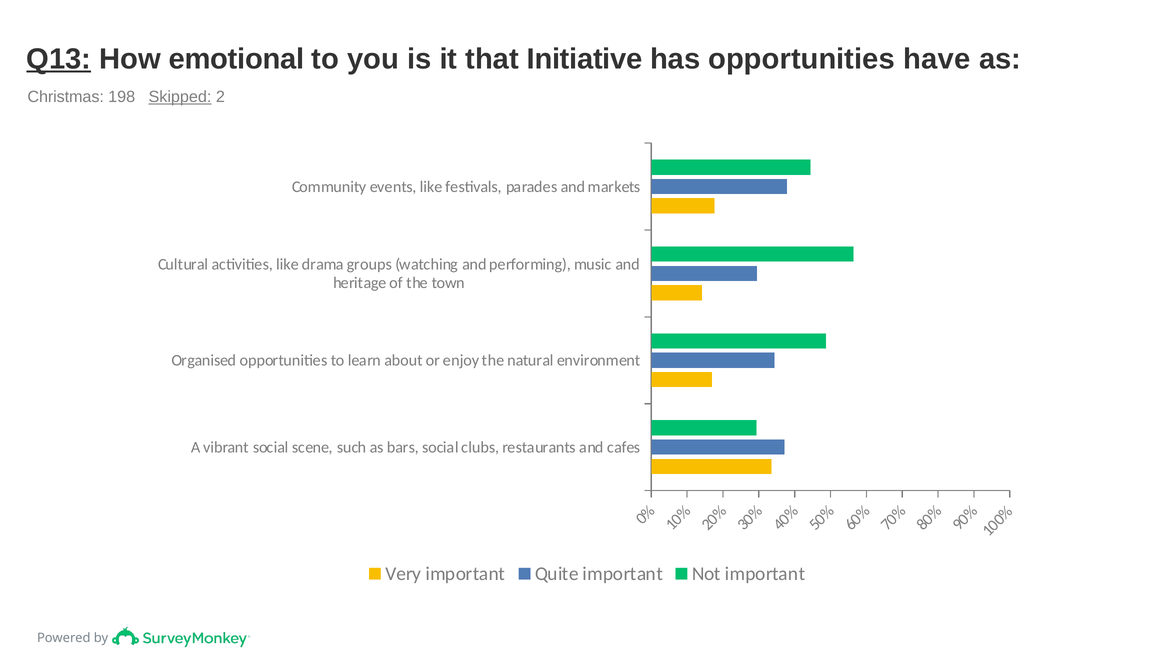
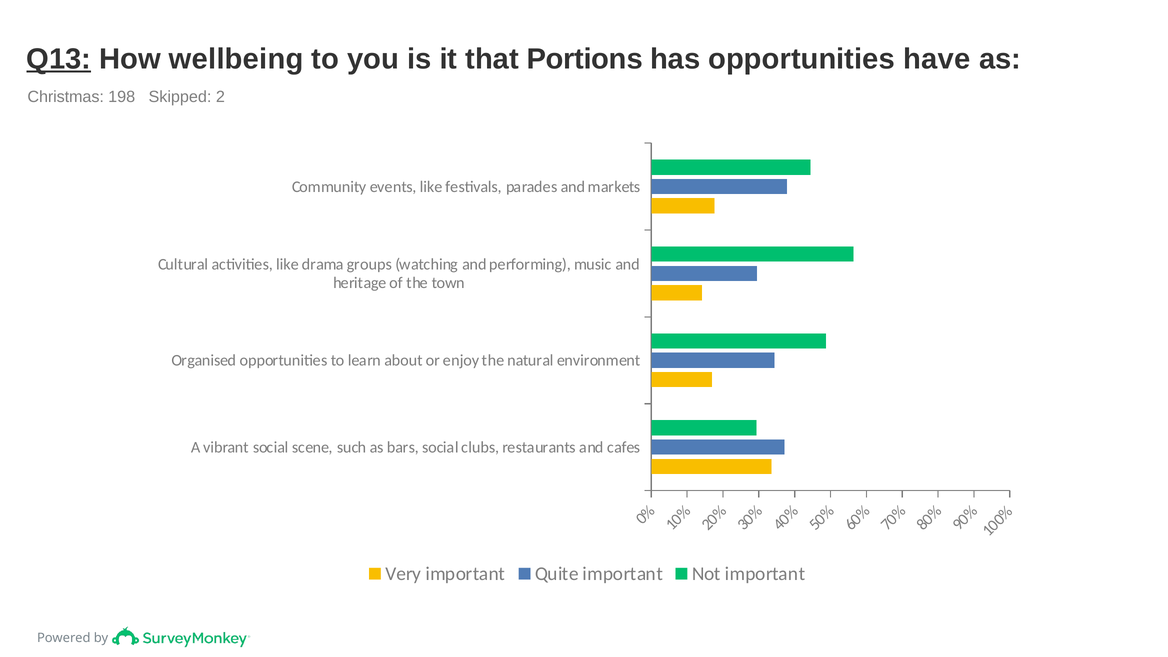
emotional: emotional -> wellbeing (236, 59)
Initiative: Initiative -> Portions (585, 59)
Skipped underline: present -> none (180, 97)
